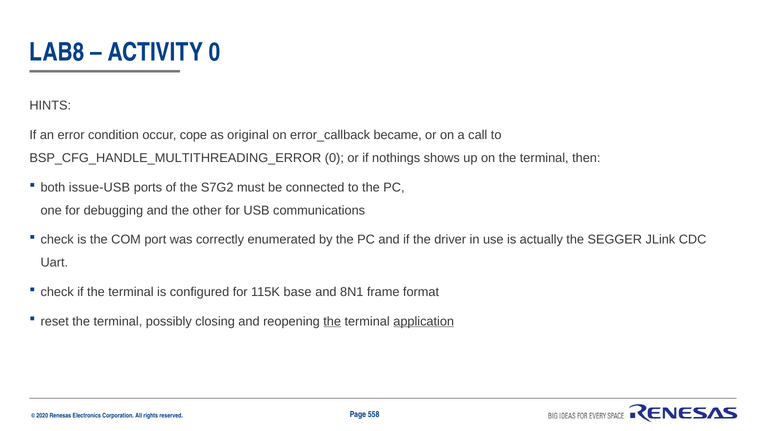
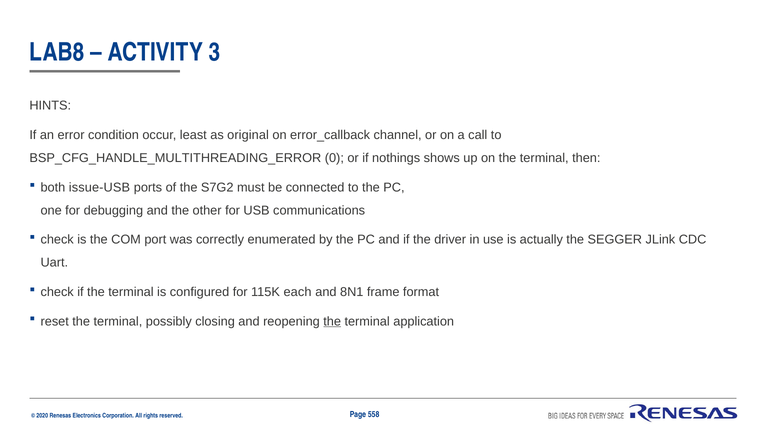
ACTIVITY 0: 0 -> 3 (215, 52)
cope: cope -> least (193, 135)
became: became -> channel (398, 135)
base: base -> each (298, 292)
application underline: present -> none (424, 321)
